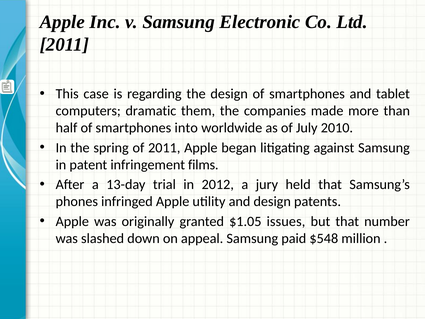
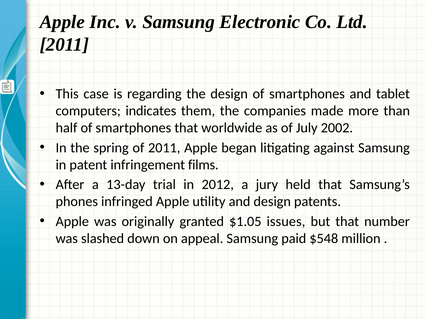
dramatic: dramatic -> indicates (151, 111)
smartphones into: into -> that (186, 128)
2010: 2010 -> 2002 (337, 128)
